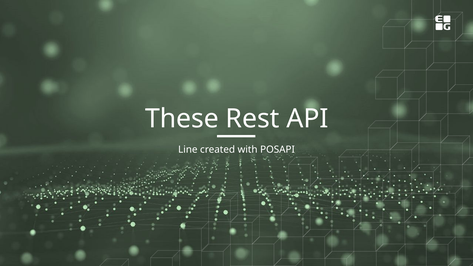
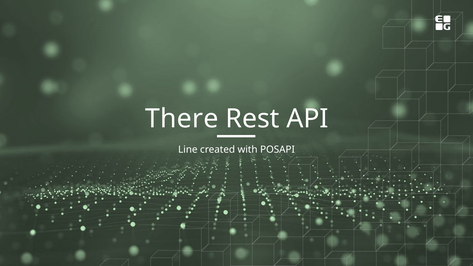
These: These -> There (182, 119)
